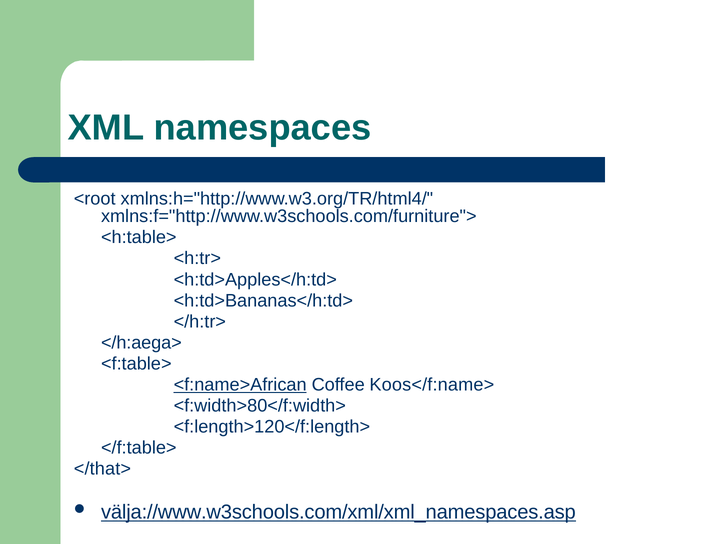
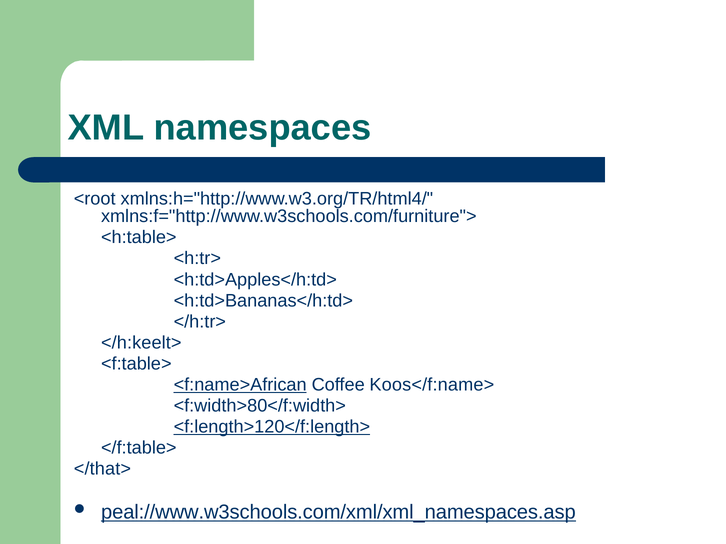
</h:aega>: </h:aega> -> </h:keelt> (141, 343)
<f:length>120</f:length> underline: none -> present (272, 427)
välja://www.w3schools.com/xml/xml_namespaces.asp: välja://www.w3schools.com/xml/xml_namespaces.asp -> peal://www.w3schools.com/xml/xml_namespaces.asp (338, 513)
